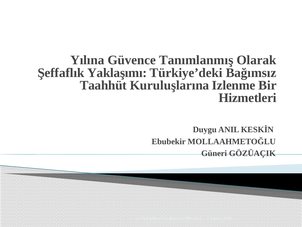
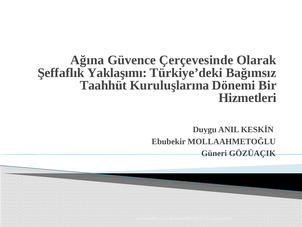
Yılına: Yılına -> Ağına (87, 60)
Tanımlanmış: Tanımlanmış -> Çerçevesinde (196, 60)
Izlenme: Izlenme -> Dönemi (234, 85)
